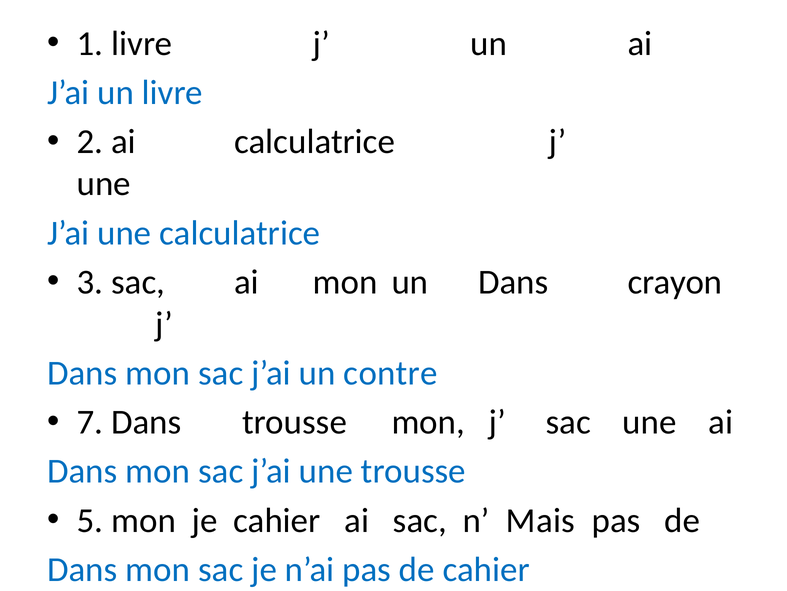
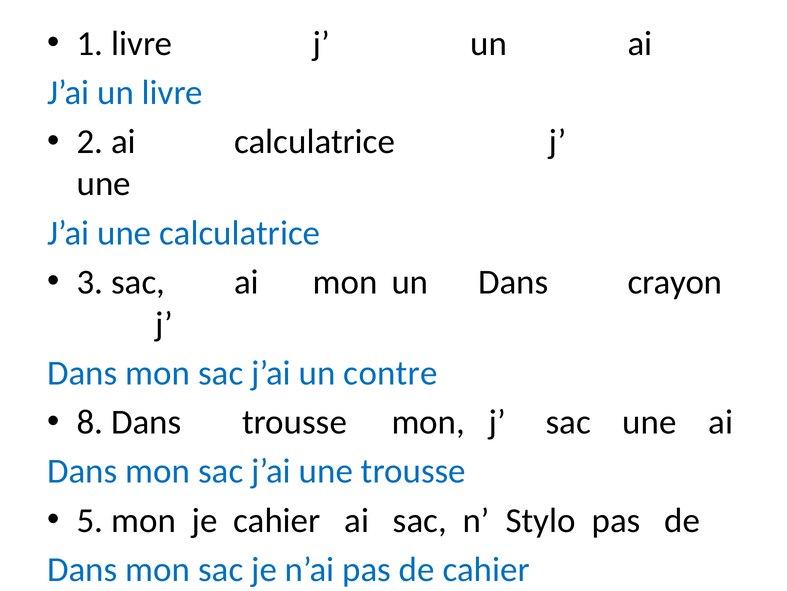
7: 7 -> 8 (90, 422)
Mais: Mais -> Stylo (541, 520)
